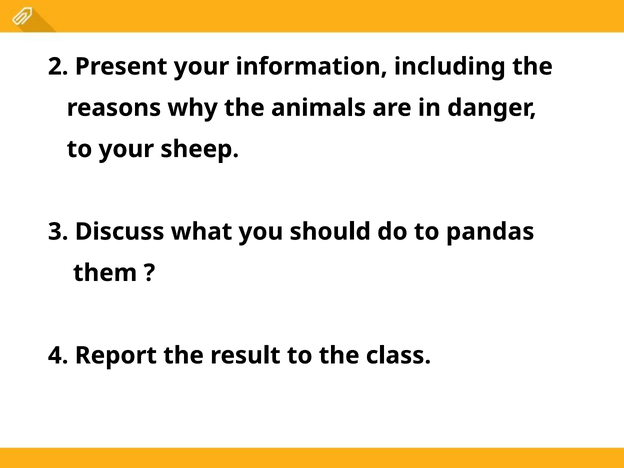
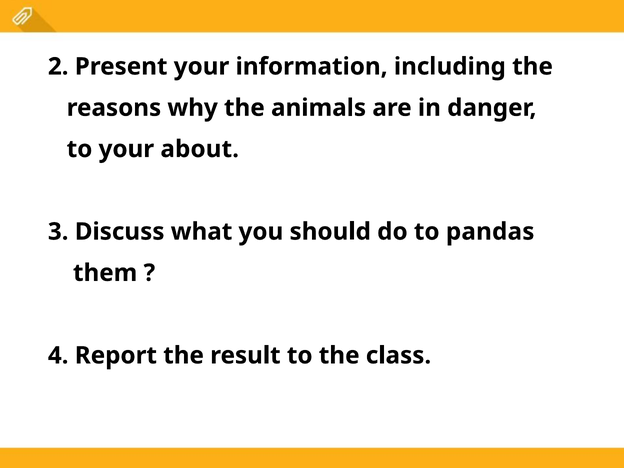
sheep: sheep -> about (200, 149)
